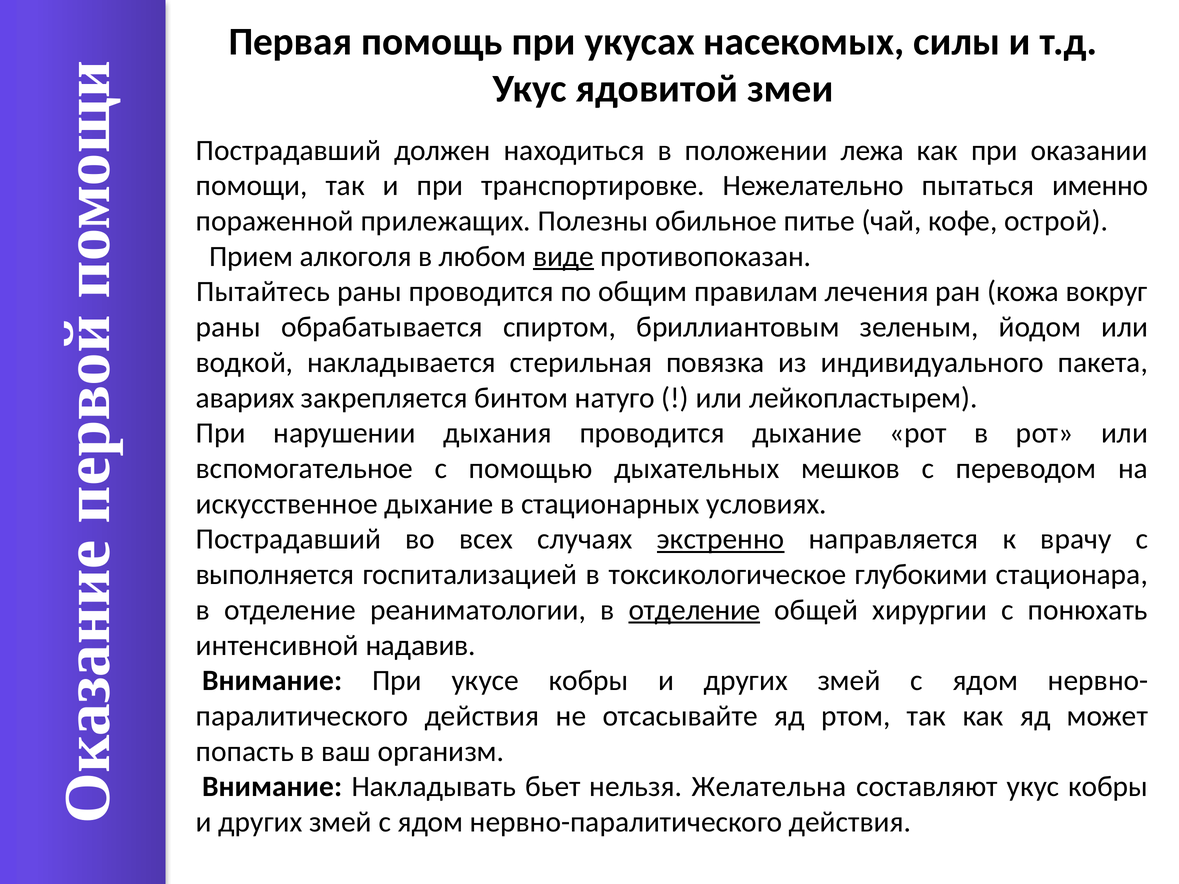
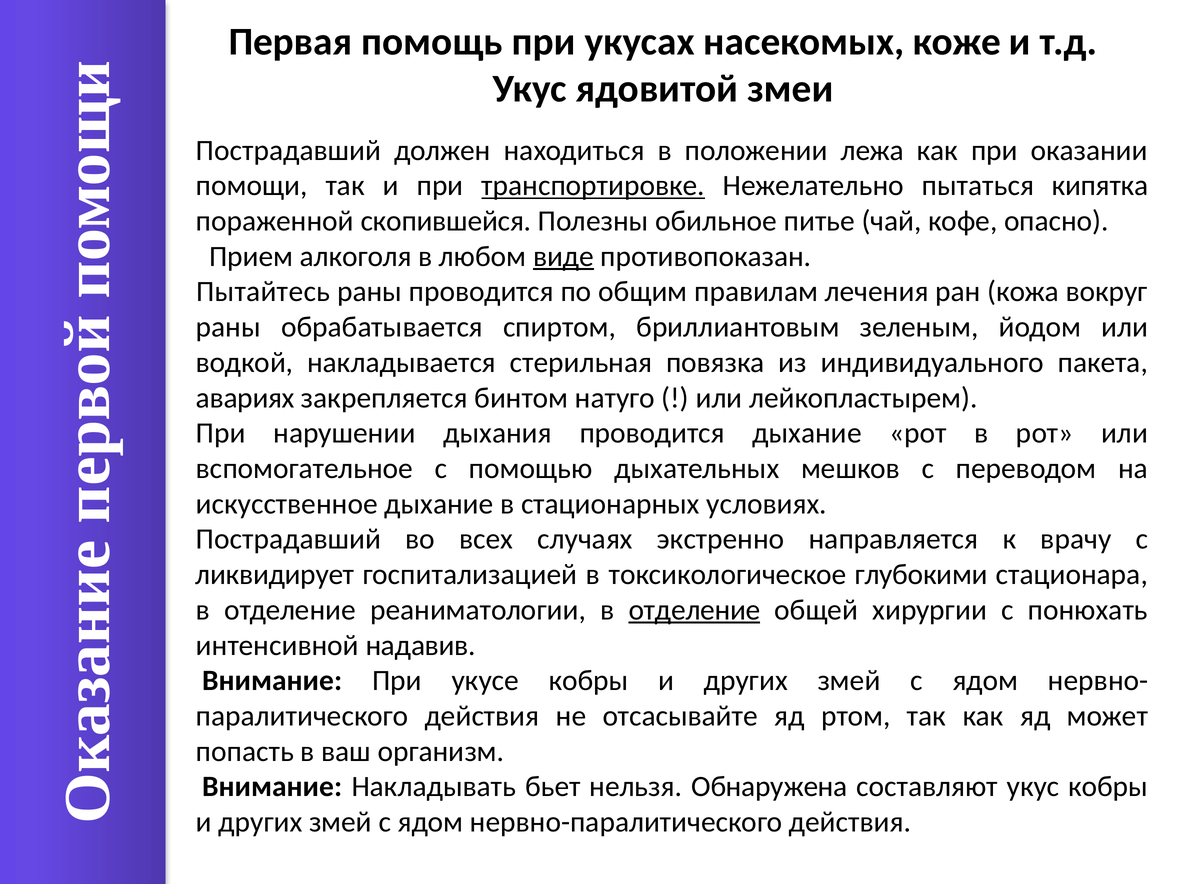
силы: силы -> коже (957, 42)
транспортировке underline: none -> present (593, 186)
именно: именно -> кипятка (1100, 186)
прилежащих: прилежащих -> скопившейся (446, 221)
острой: острой -> опасно (1056, 221)
экстренно underline: present -> none (721, 539)
выполняется: выполняется -> ликвидирует (275, 575)
Желательна: Желательна -> Обнаружена (769, 787)
